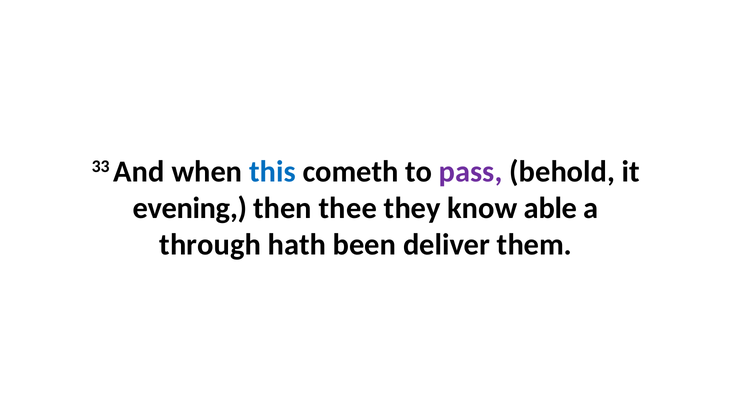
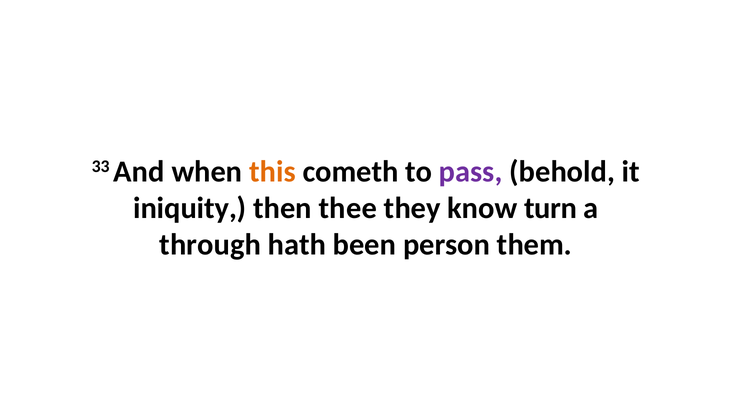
this colour: blue -> orange (272, 171)
evening: evening -> iniquity (190, 208)
able: able -> turn (551, 208)
deliver: deliver -> person (447, 245)
